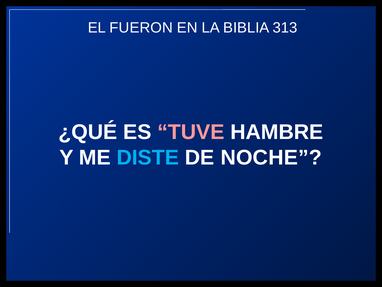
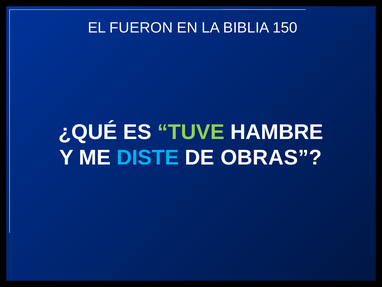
313: 313 -> 150 (285, 28)
TUVE colour: pink -> light green (191, 132)
NOCHE: NOCHE -> OBRAS (271, 157)
